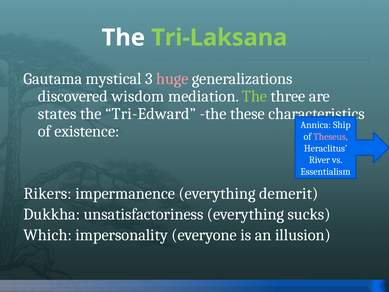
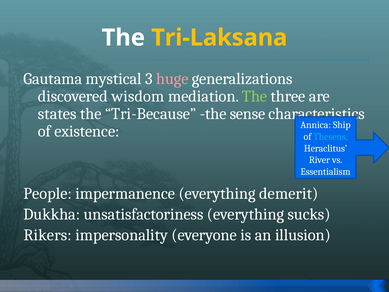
Tri-Laksana colour: light green -> yellow (219, 38)
Tri-Edward: Tri-Edward -> Tri-Because (151, 114)
these: these -> sense (247, 114)
Theseus colour: pink -> light blue (331, 136)
Rikers: Rikers -> People (48, 193)
Which: Which -> Rikers (48, 235)
